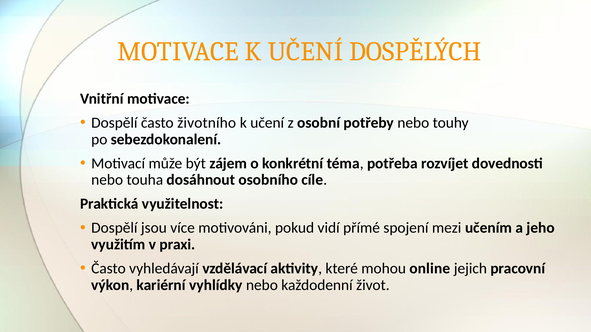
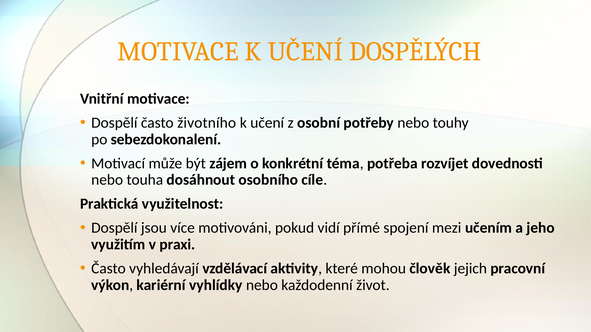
online: online -> člověk (430, 269)
